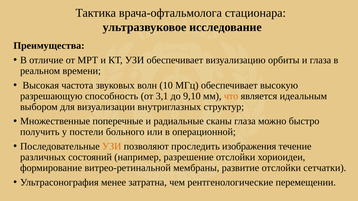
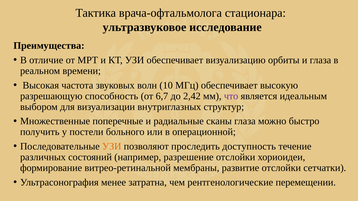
3,1: 3,1 -> 6,7 (162, 96)
9,10: 9,10 -> 2,42 (192, 96)
что colour: orange -> purple (231, 96)
изображения: изображения -> доступность (249, 147)
